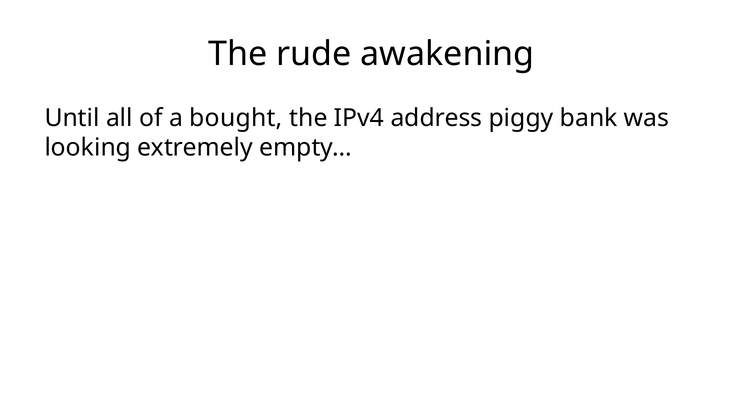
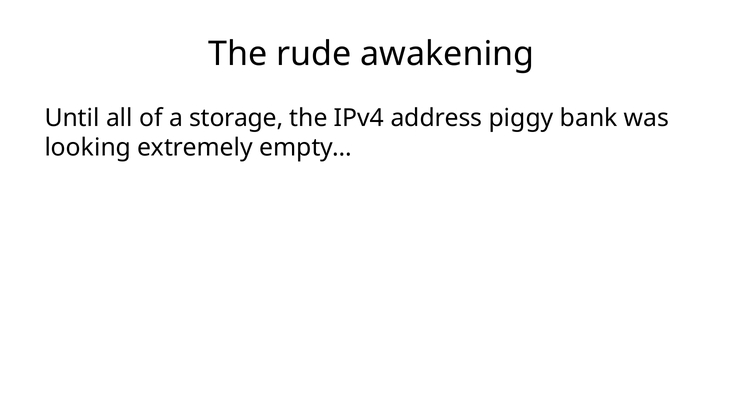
bought: bought -> storage (236, 118)
